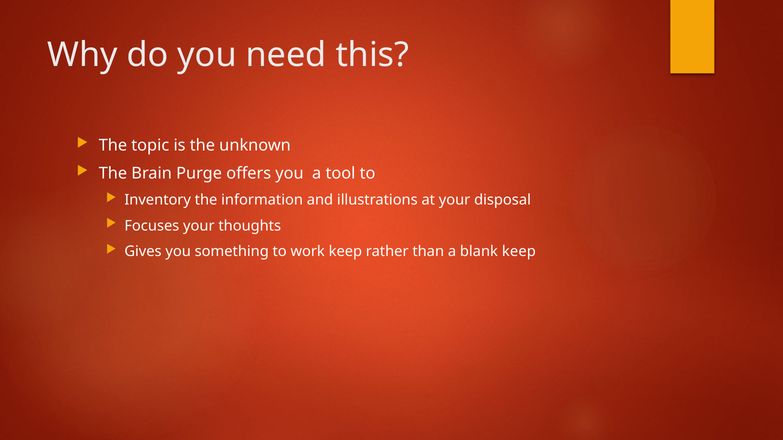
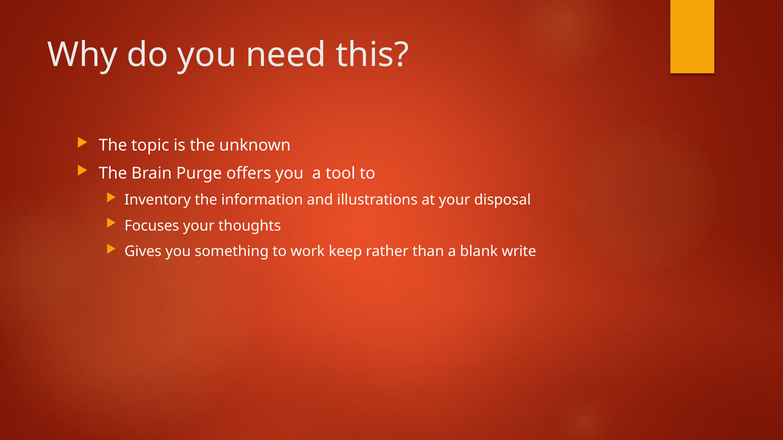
blank keep: keep -> write (519, 252)
